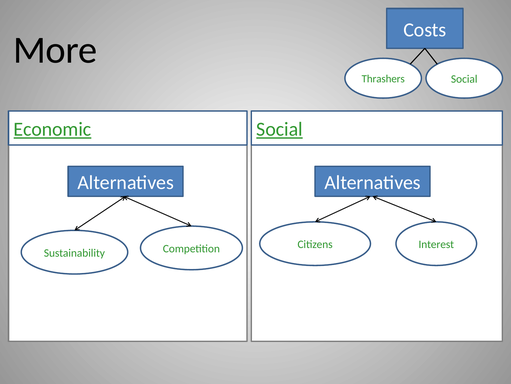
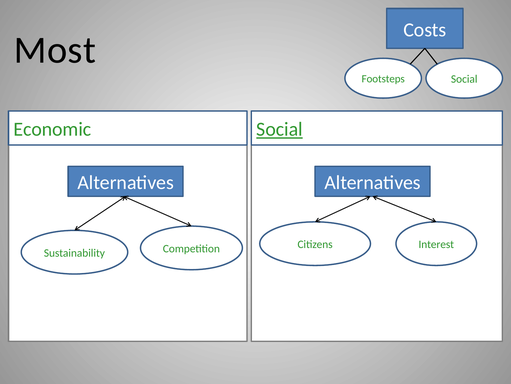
More: More -> Most (55, 50)
Thrashers: Thrashers -> Footsteps (383, 79)
Economic underline: present -> none (52, 129)
